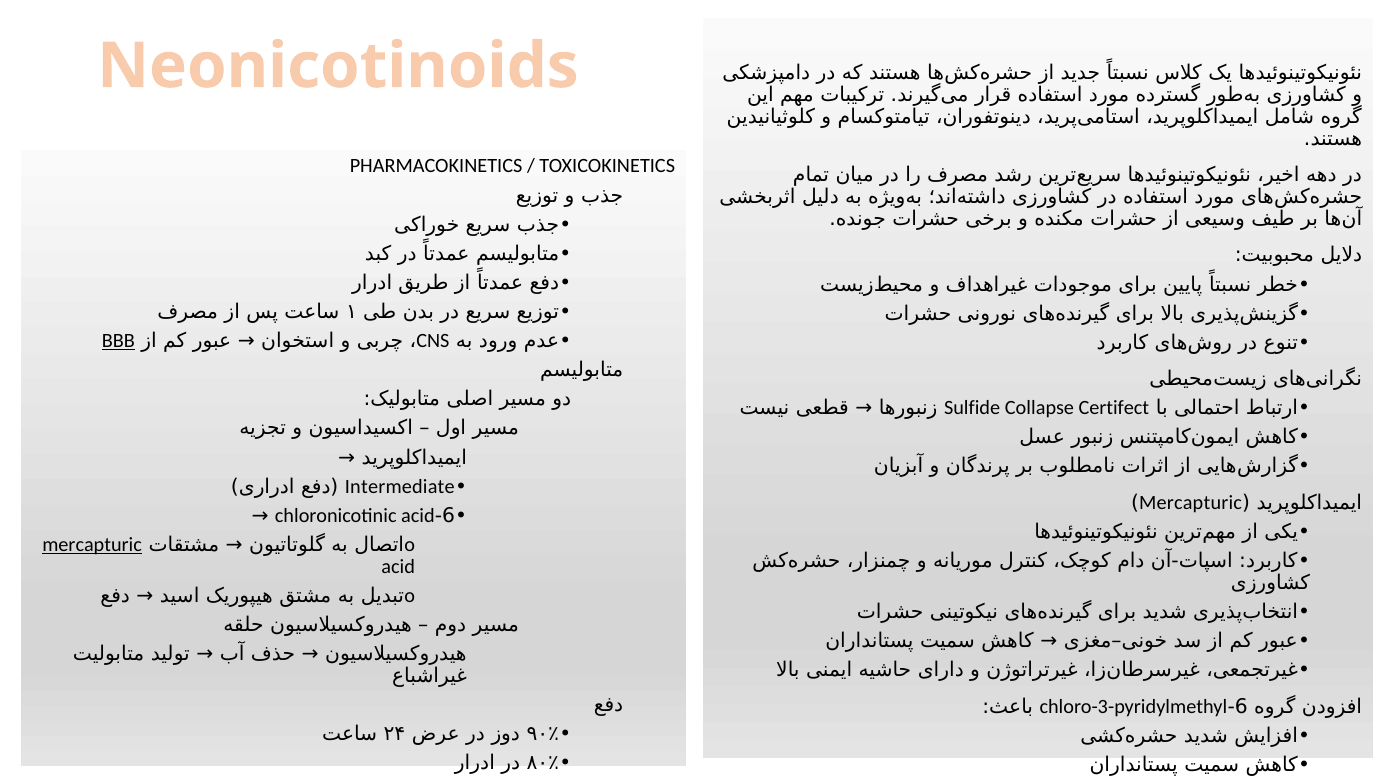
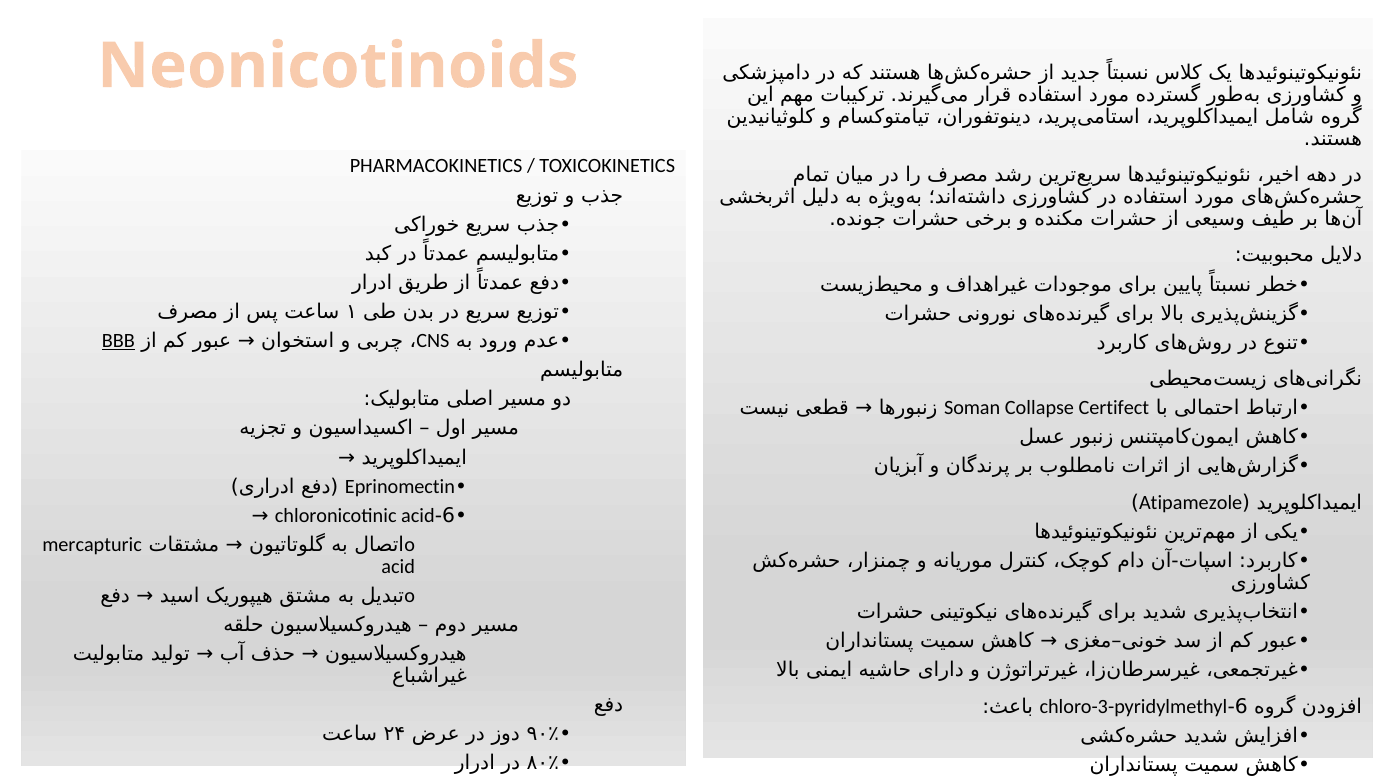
Sulfide: Sulfide -> Soman (972, 408)
Intermediate: Intermediate -> Eprinomectin (400, 487)
Mercapturic: Mercapturic -> Atipamezole (1191, 503)
mercapturic underline: present -> none (92, 545)
